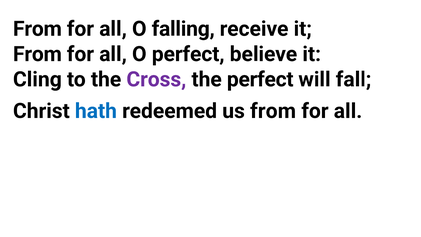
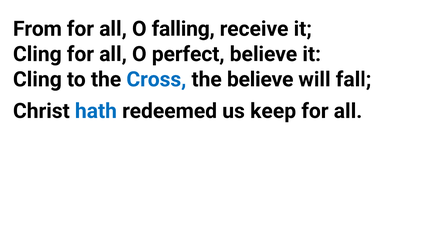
From: From -> Cling (37, 54)
Cross colour: purple -> blue (156, 79)
the perfect: perfect -> believe (260, 79)
us from: from -> keep (273, 111)
